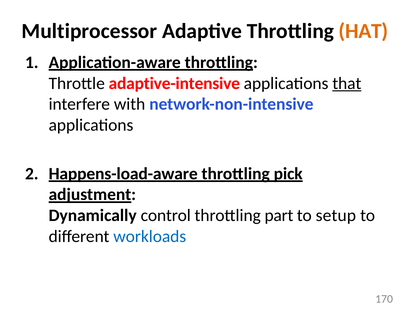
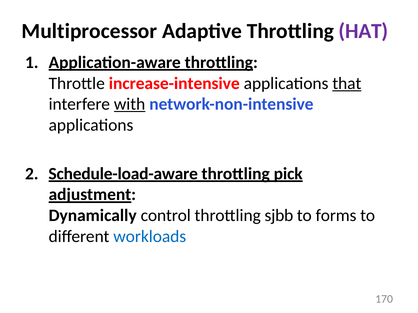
HAT colour: orange -> purple (363, 31)
adaptive-intensive: adaptive-intensive -> increase-intensive (174, 83)
with underline: none -> present (130, 104)
Happens-load-aware: Happens-load-aware -> Schedule-load-aware (123, 174)
part: part -> sjbb (279, 216)
setup: setup -> forms (336, 216)
